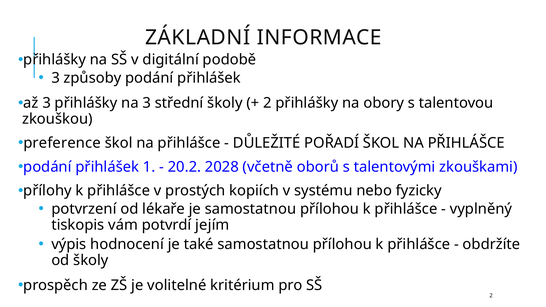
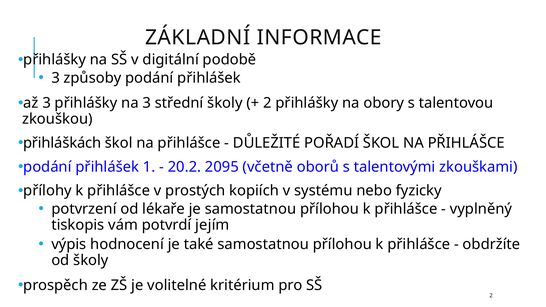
preference: preference -> přihláškách (62, 143)
2028: 2028 -> 2095 (222, 167)
